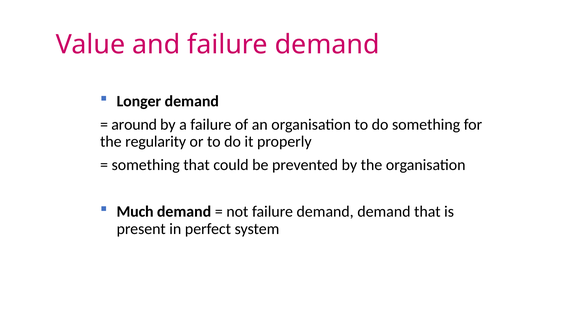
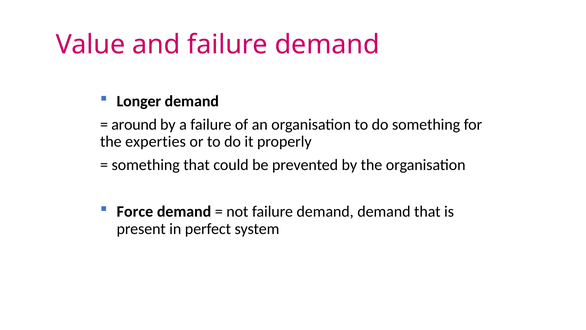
regularity: regularity -> experties (156, 142)
Much: Much -> Force (135, 211)
